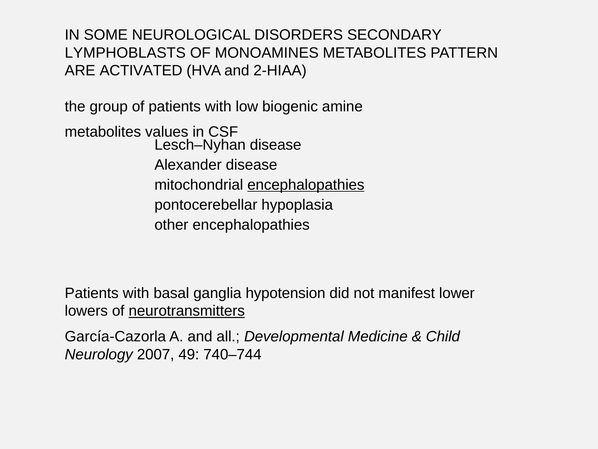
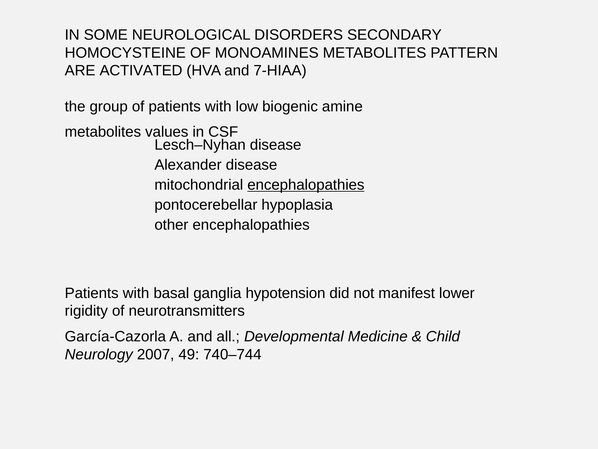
LYMPHOBLASTS: LYMPHOBLASTS -> HOMOCYSTEINE (125, 53)
2-HIAA: 2-HIAA -> 7-HIAA (280, 71)
lowers: lowers -> rigidity (86, 311)
neurotransmitters underline: present -> none (187, 311)
